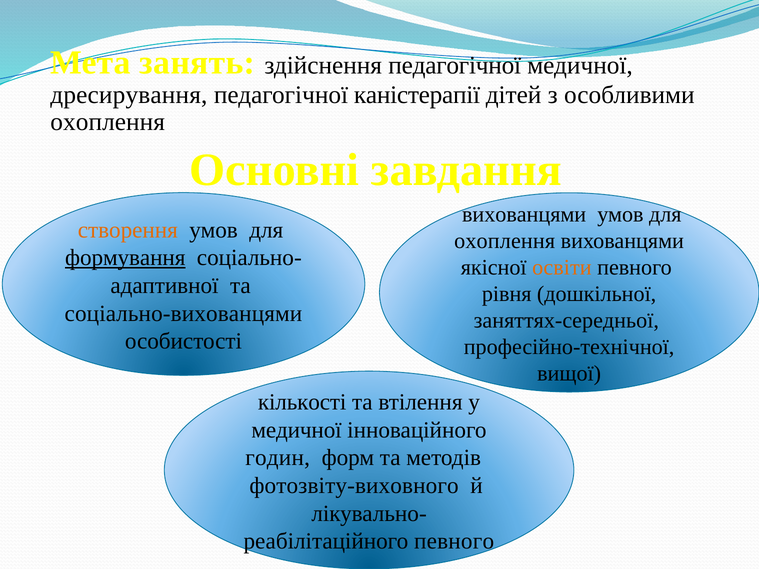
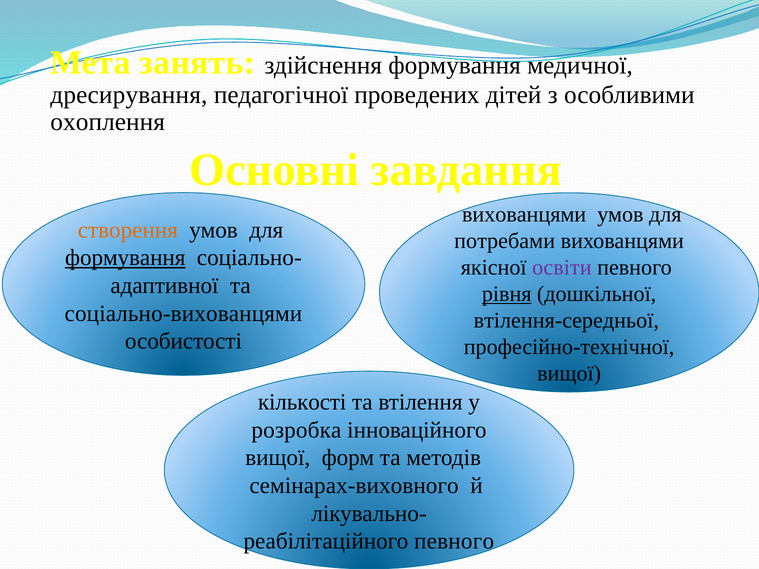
здійснення педагогічної: педагогічної -> формування (455, 66)
каністерапії: каністерапії -> проведених (417, 95)
охоплення: охоплення -> потребами (505, 241)
освіти colour: orange -> purple (562, 267)
рівня underline: none -> present (507, 294)
заняттях-середньої: заняттях-середньої -> втілення-середньої (566, 321)
медичної: медичної -> розробка (296, 430)
годин: годин -> вищої (278, 458)
фотозвіту-виховного: фотозвіту-виховного -> семінарах-виховного (354, 486)
